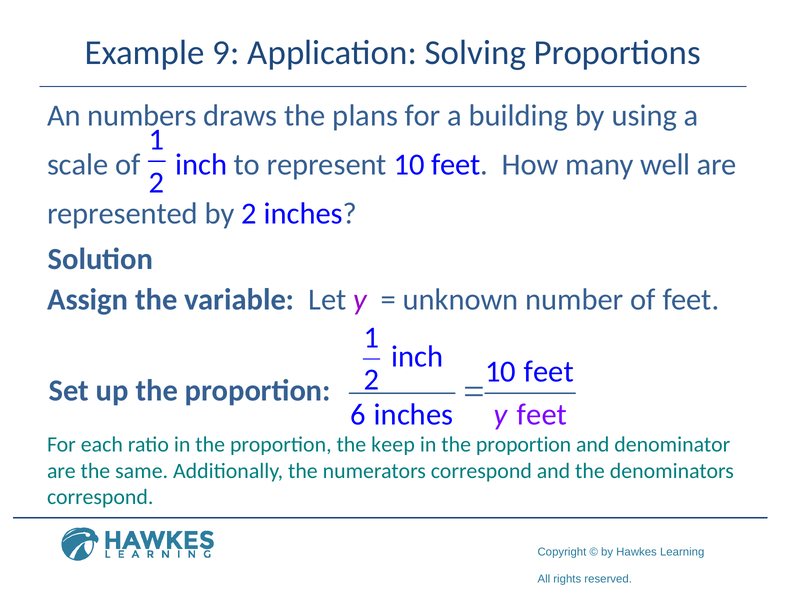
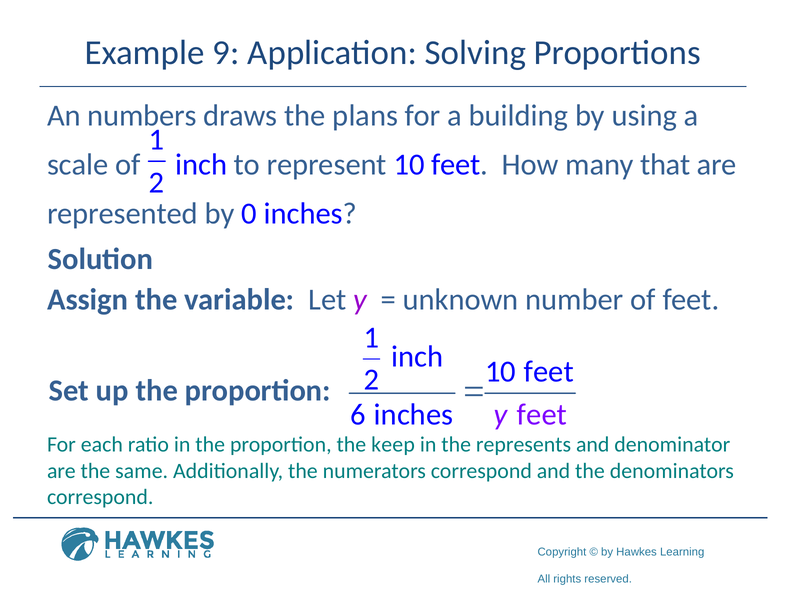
well: well -> that (665, 165)
by 2: 2 -> 0 (249, 214)
proportion: proportion -> represents (524, 444)
